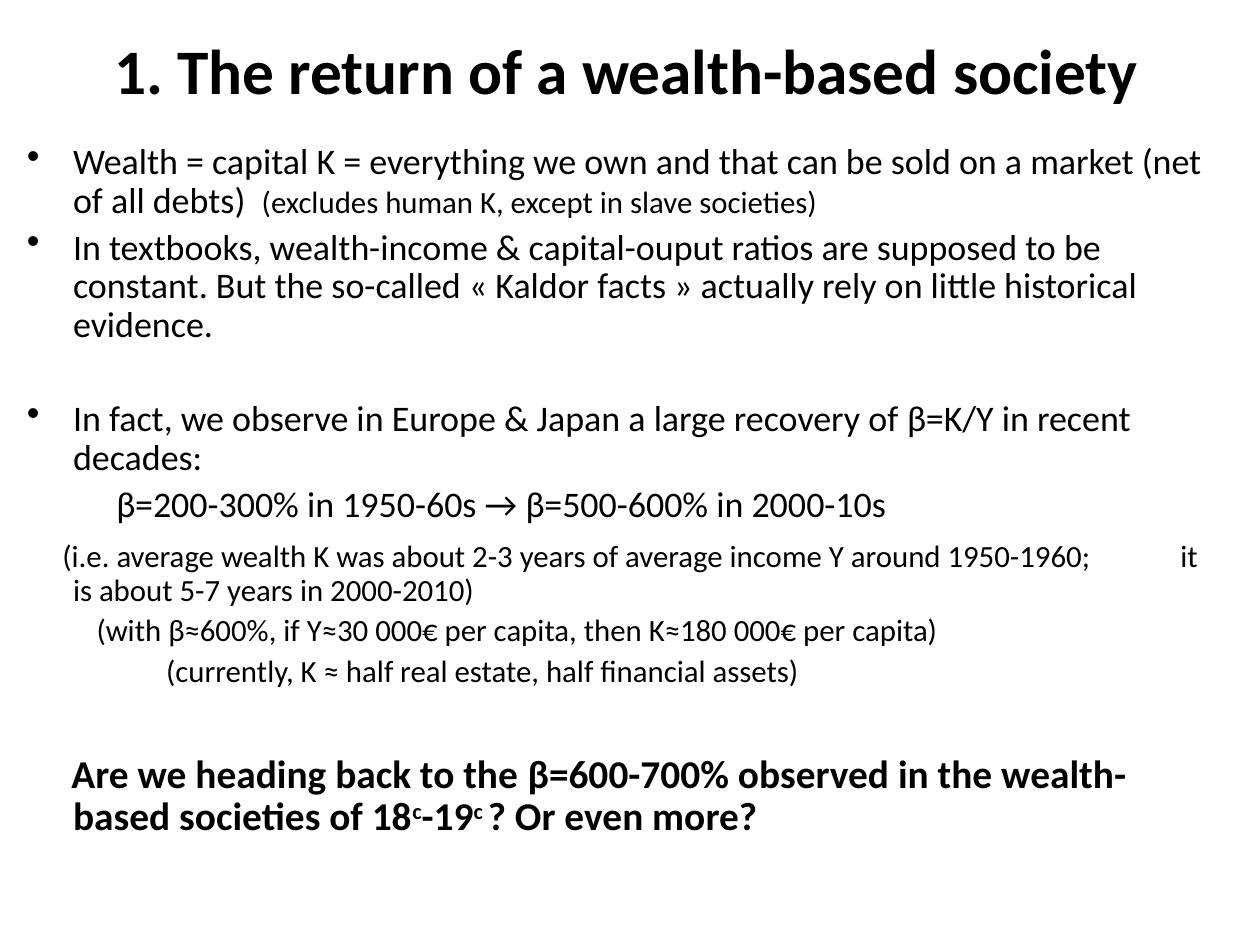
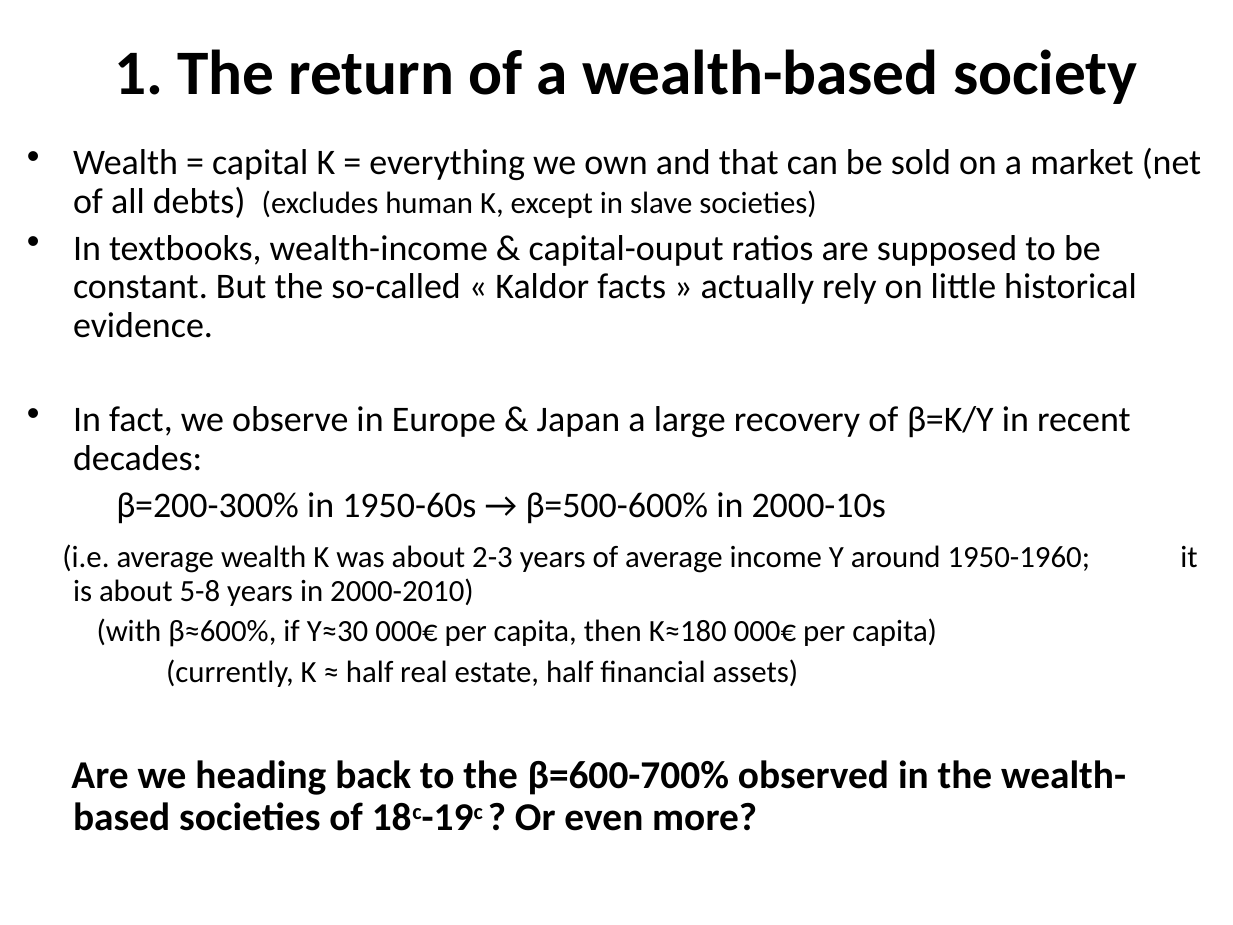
5-7: 5-7 -> 5-8 (200, 592)
